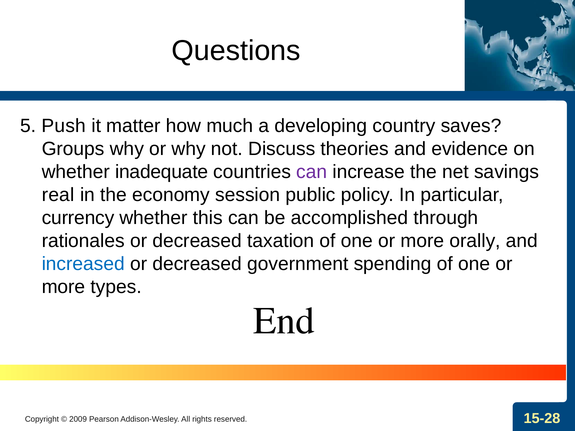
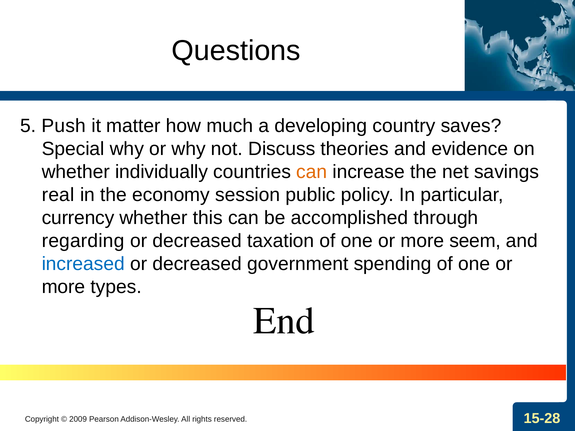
Groups: Groups -> Special (73, 149)
inadequate: inadequate -> individually (162, 172)
can colour: purple -> orange (312, 172)
rationales: rationales -> regarding (83, 241)
orally: orally -> seem (475, 241)
